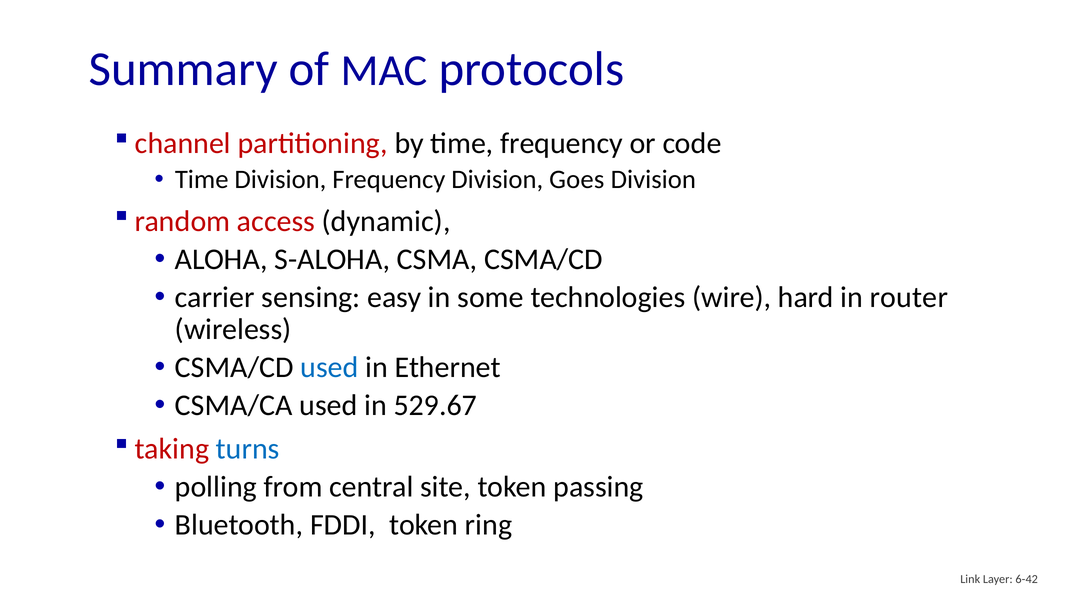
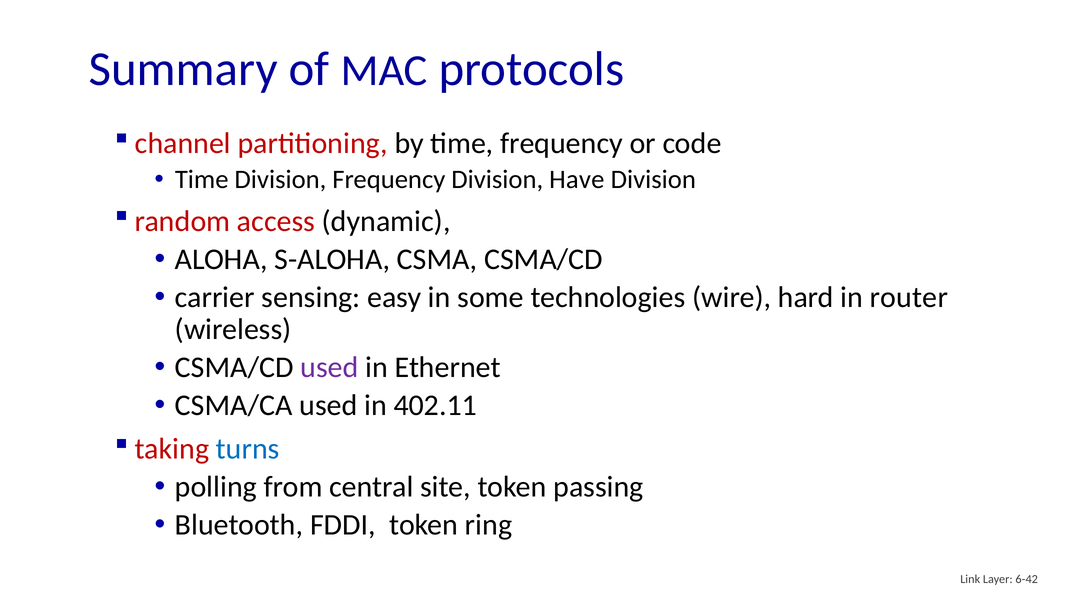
Goes: Goes -> Have (577, 180)
used colour: blue -> purple (329, 368)
529.67: 529.67 -> 402.11 (435, 406)
